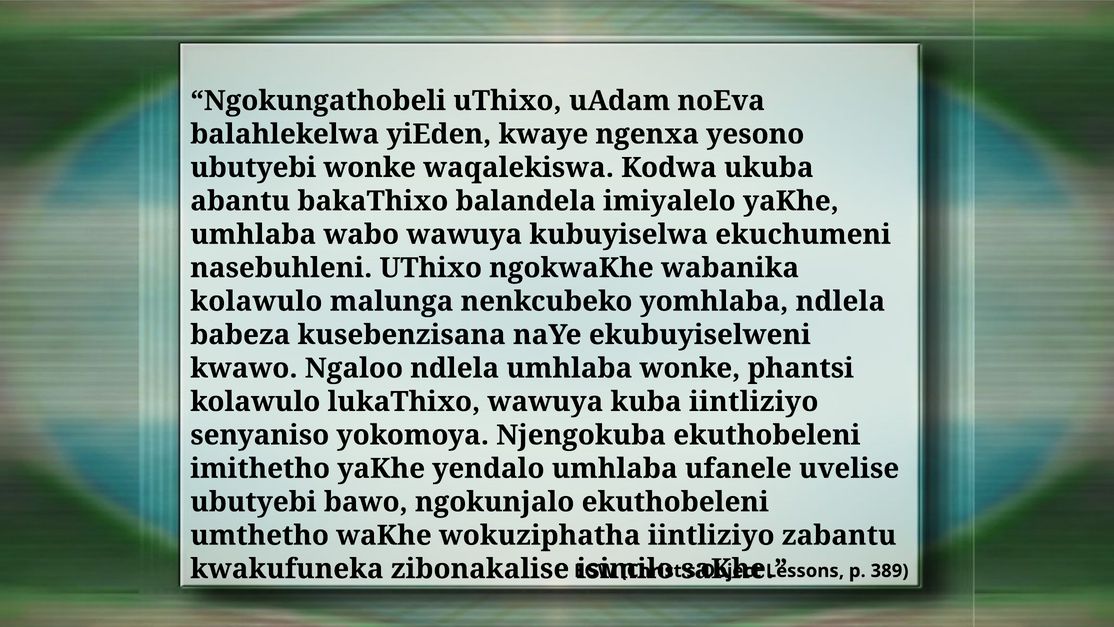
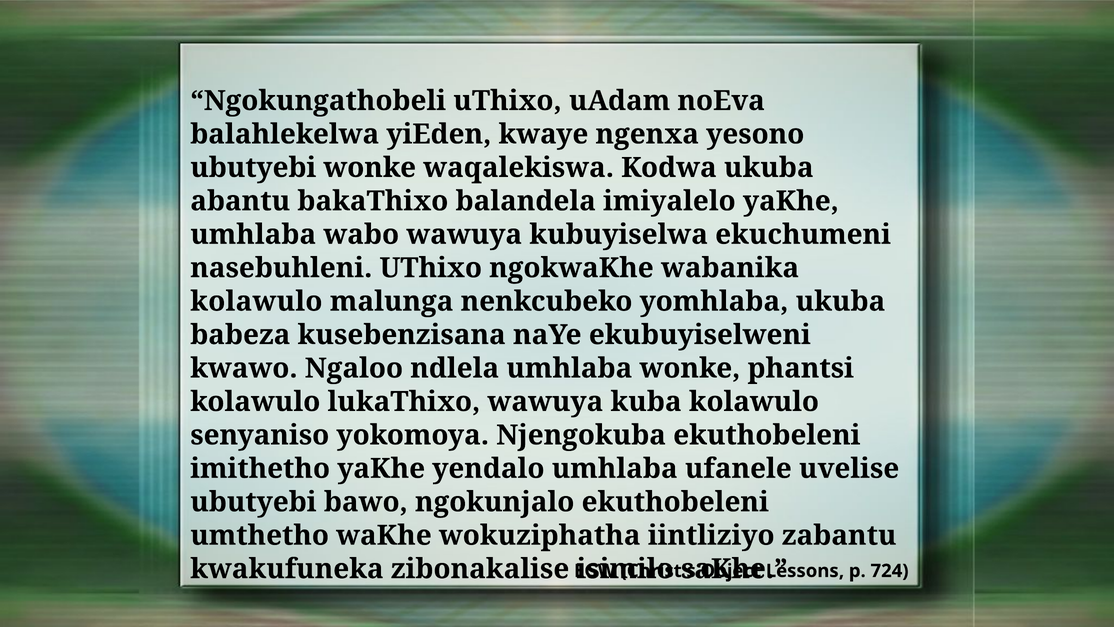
yomhlaba ndlela: ndlela -> ukuba (840, 301)
kuba iintliziyo: iintliziyo -> kolawulo (754, 402)
389: 389 -> 724 (890, 571)
